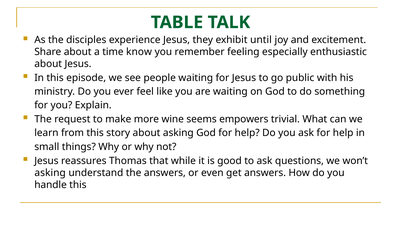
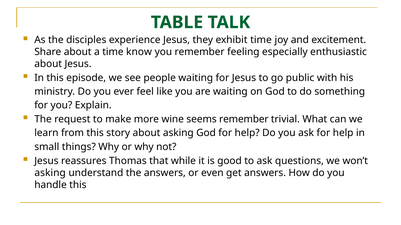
exhibit until: until -> time (261, 40)
seems empowers: empowers -> remember (244, 119)
